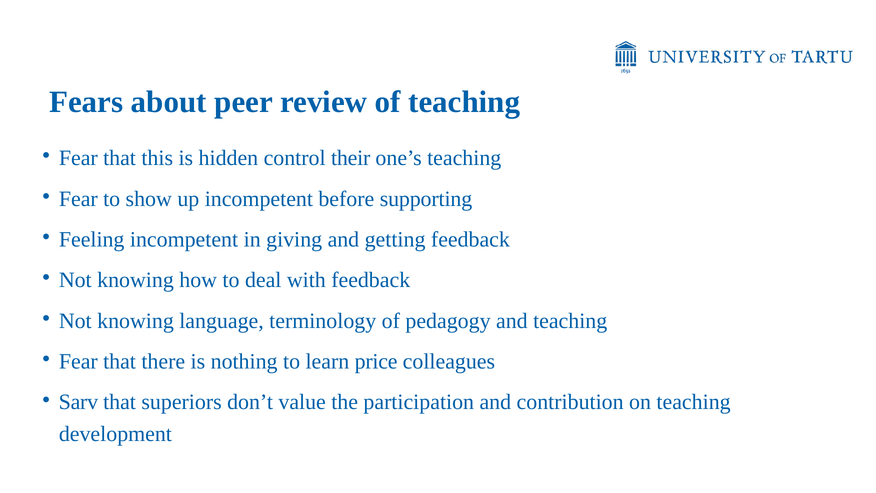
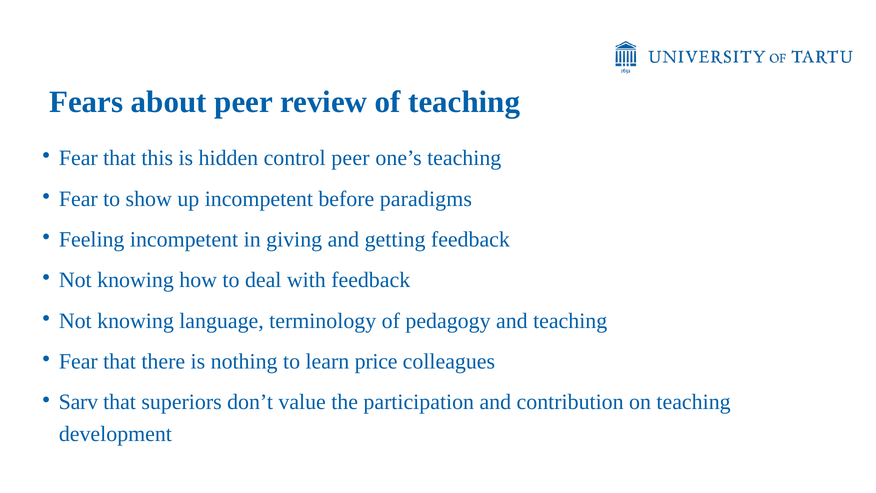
control their: their -> peer (350, 158)
supporting: supporting -> paradigms (426, 199)
